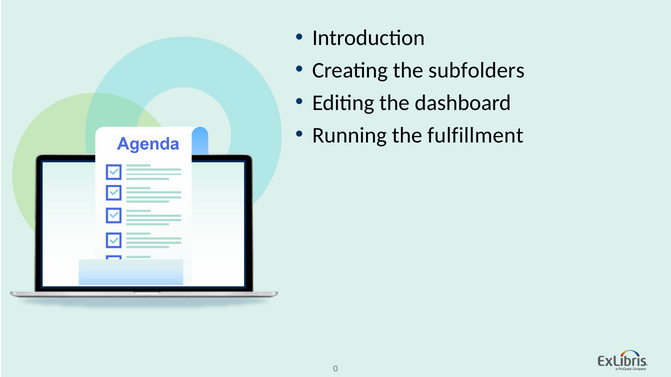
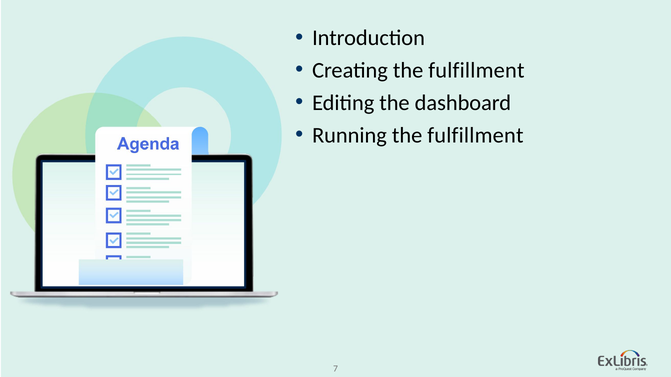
Creating the subfolders: subfolders -> fulfillment (476, 70)
0: 0 -> 7 (336, 369)
